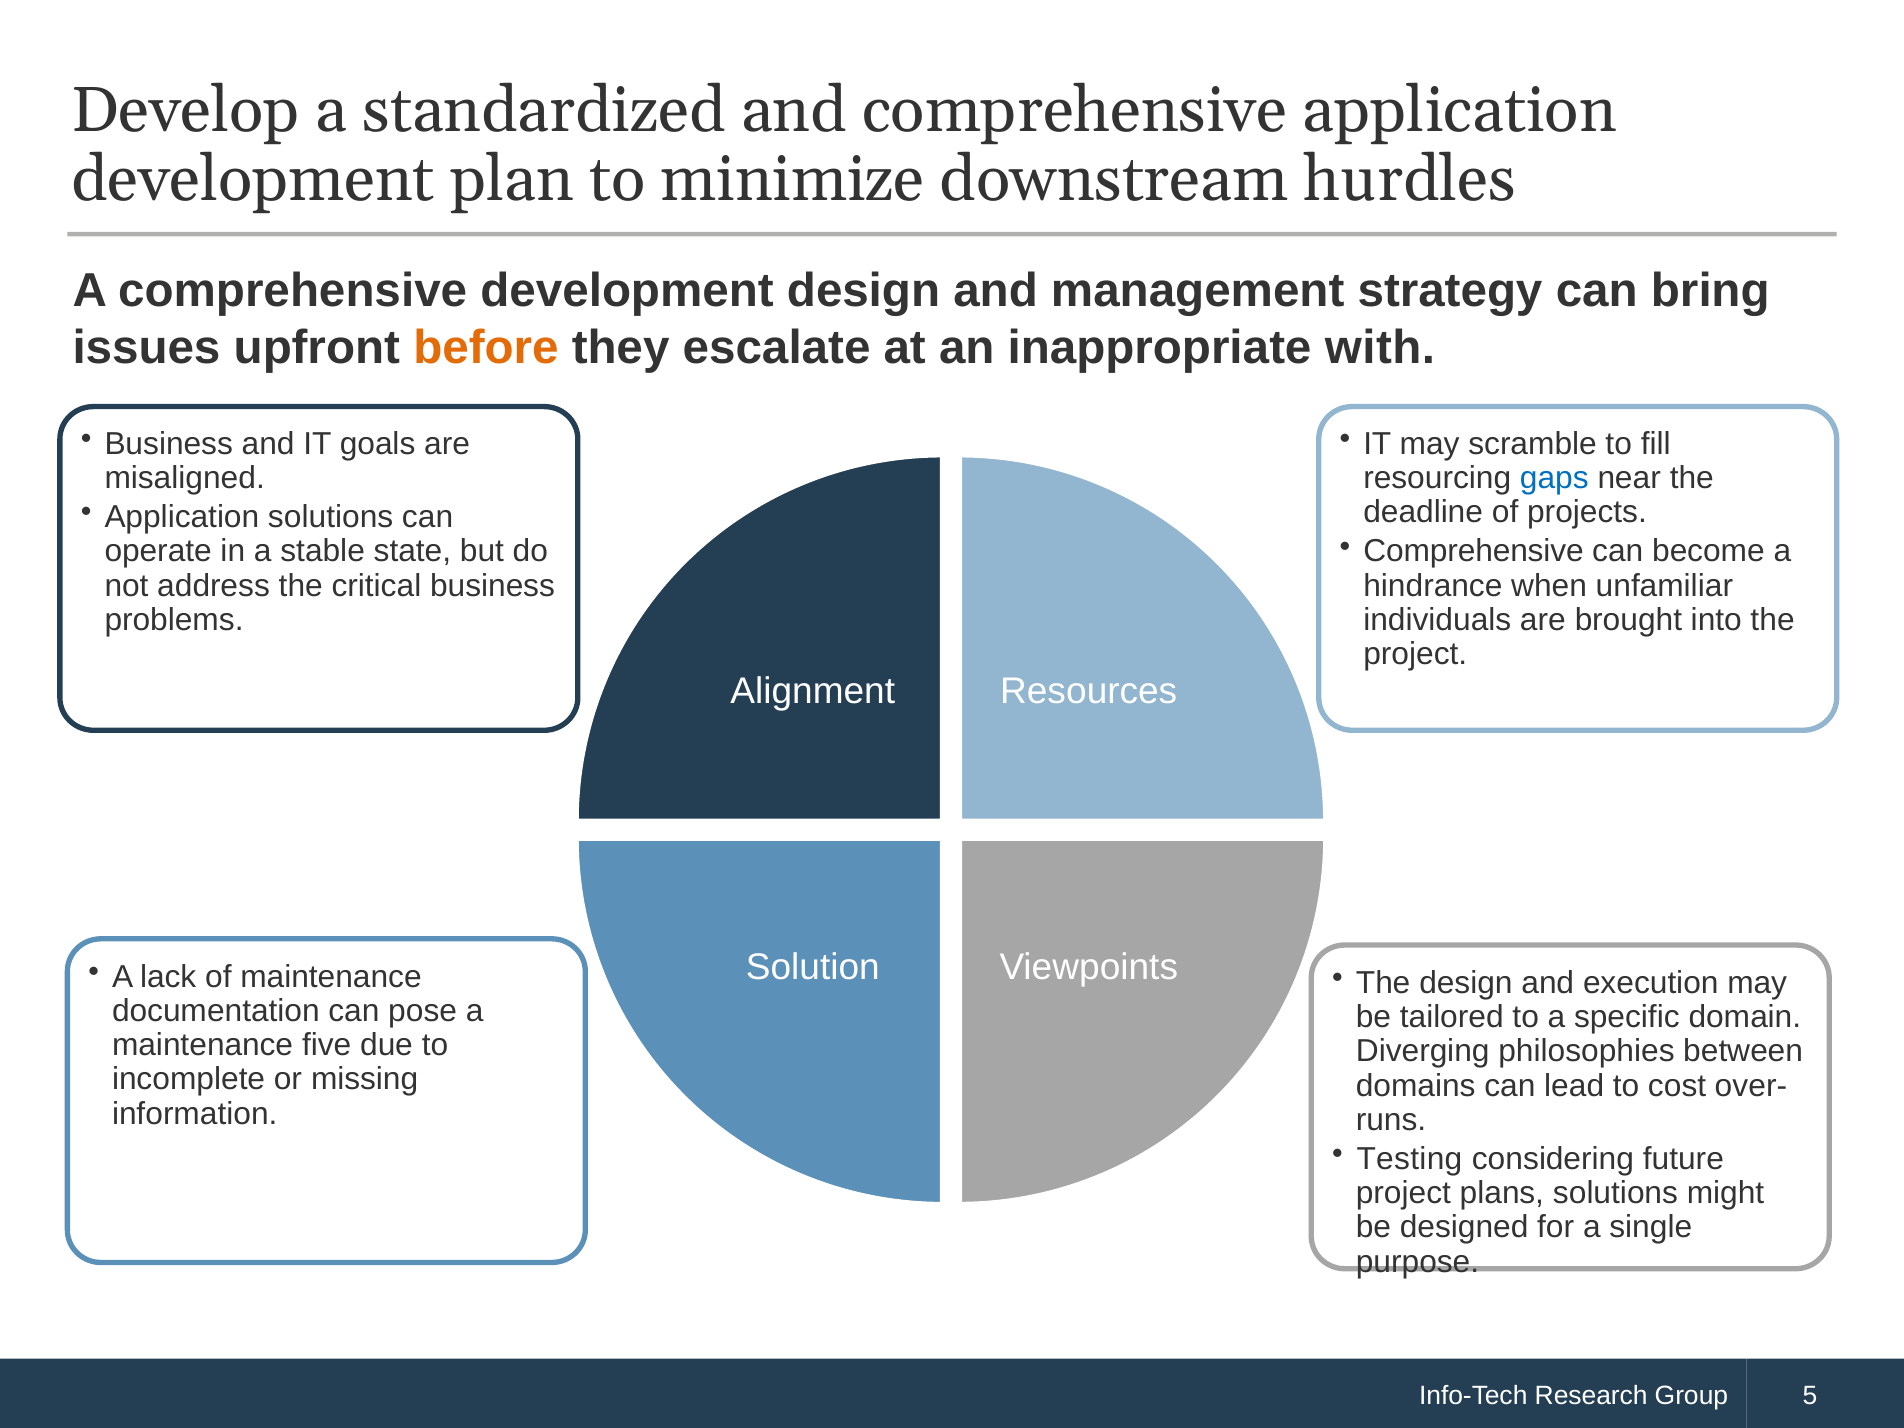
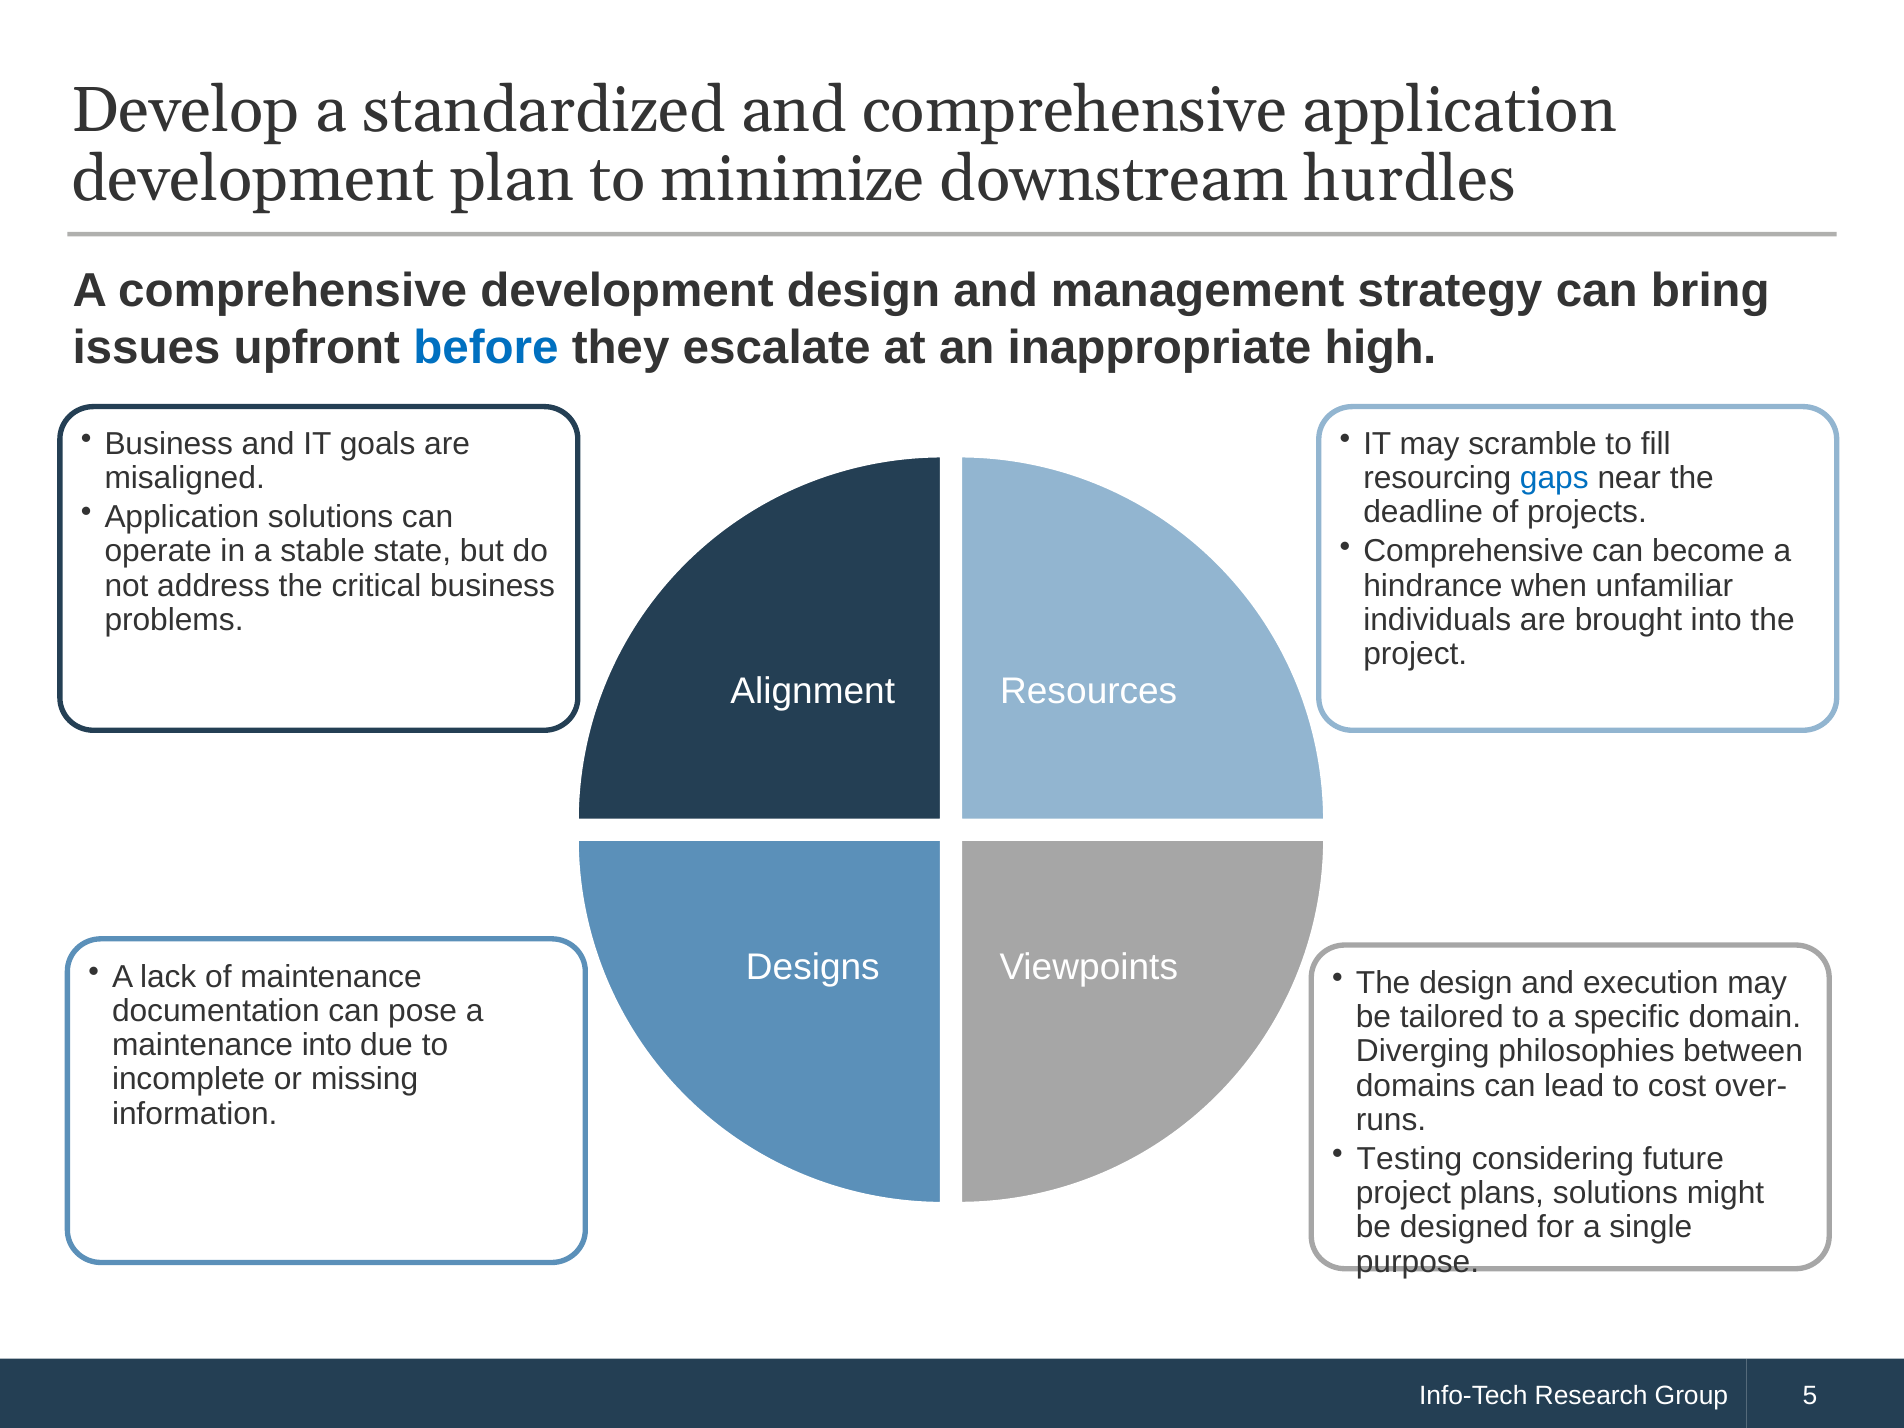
before colour: orange -> blue (486, 348)
with: with -> high (1380, 348)
Solution: Solution -> Designs (813, 967)
maintenance five: five -> into (327, 1045)
